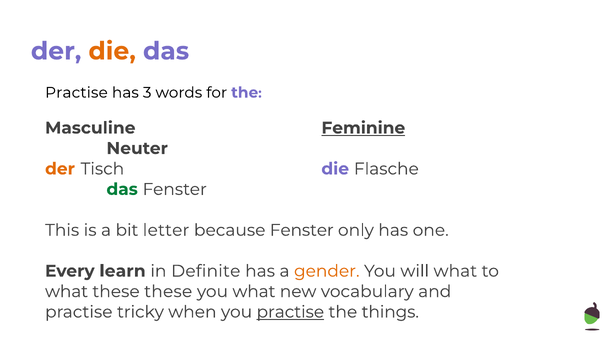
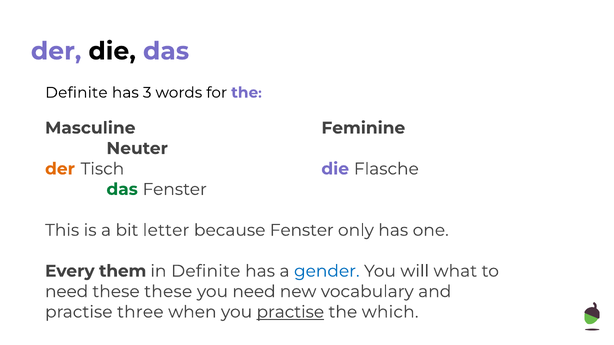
die colour: orange -> black (112, 51)
Practise: Practise -> Definite (76, 93)
Feminine underline: present -> none (363, 128)
learn: learn -> them (123, 271)
gender colour: orange -> blue (327, 271)
what: what -> need (67, 292)
you what: what -> need (254, 292)
tricky: tricky -> three (140, 312)
things: things -> which (390, 312)
